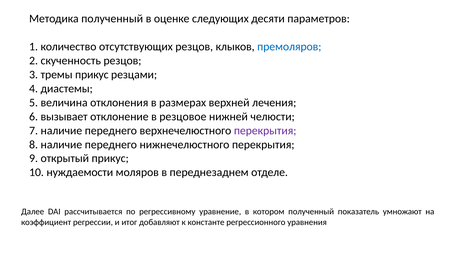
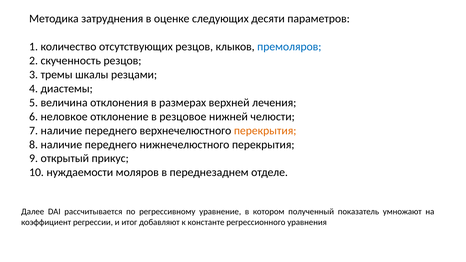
Методика полученный: полученный -> затруднения (112, 19)
тремы прикус: прикус -> шкалы (92, 75)
вызывает: вызывает -> неловкое (64, 117)
перекрытия colour: purple -> orange (265, 131)
